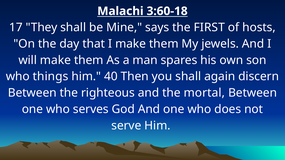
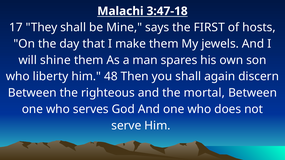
3:60-18: 3:60-18 -> 3:47-18 (167, 11)
will make: make -> shine (55, 60)
things: things -> liberty (51, 77)
40: 40 -> 48 (111, 77)
